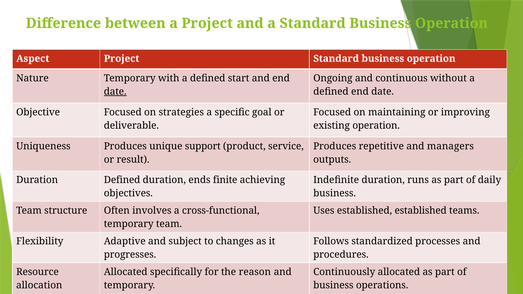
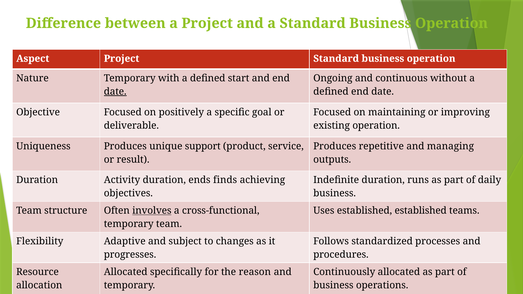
strategies: strategies -> positively (181, 112)
managers: managers -> managing (450, 146)
Duration Defined: Defined -> Activity (122, 180)
finite: finite -> finds (225, 180)
involves underline: none -> present (152, 211)
